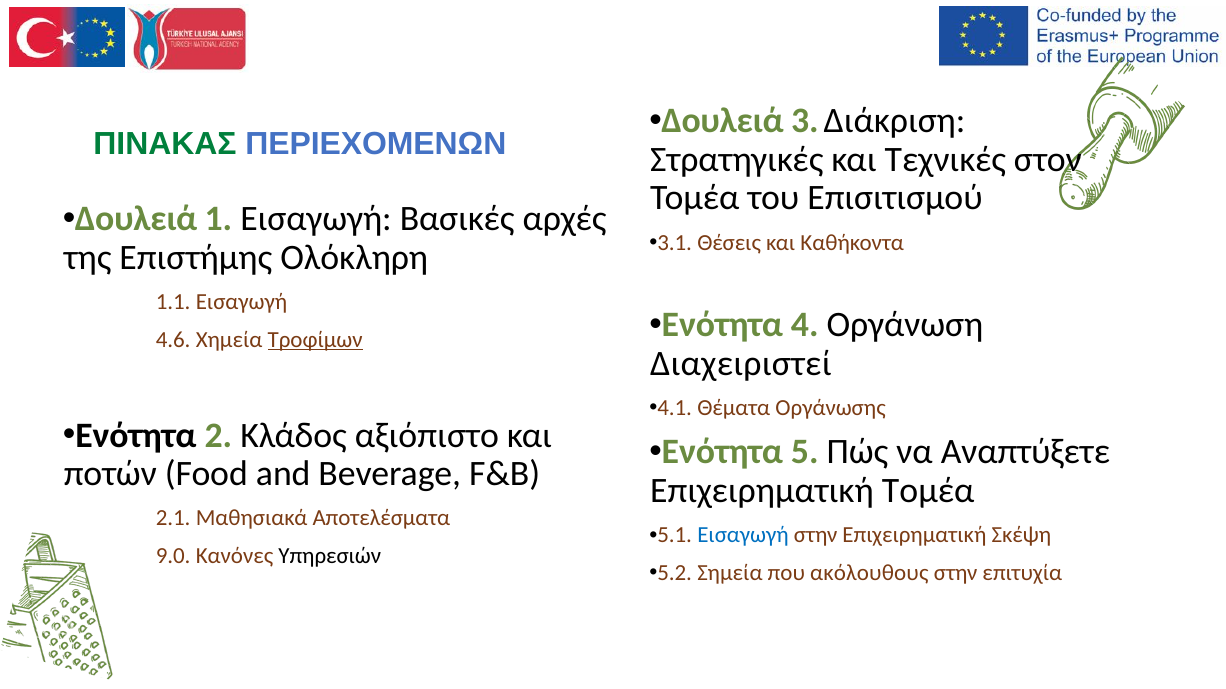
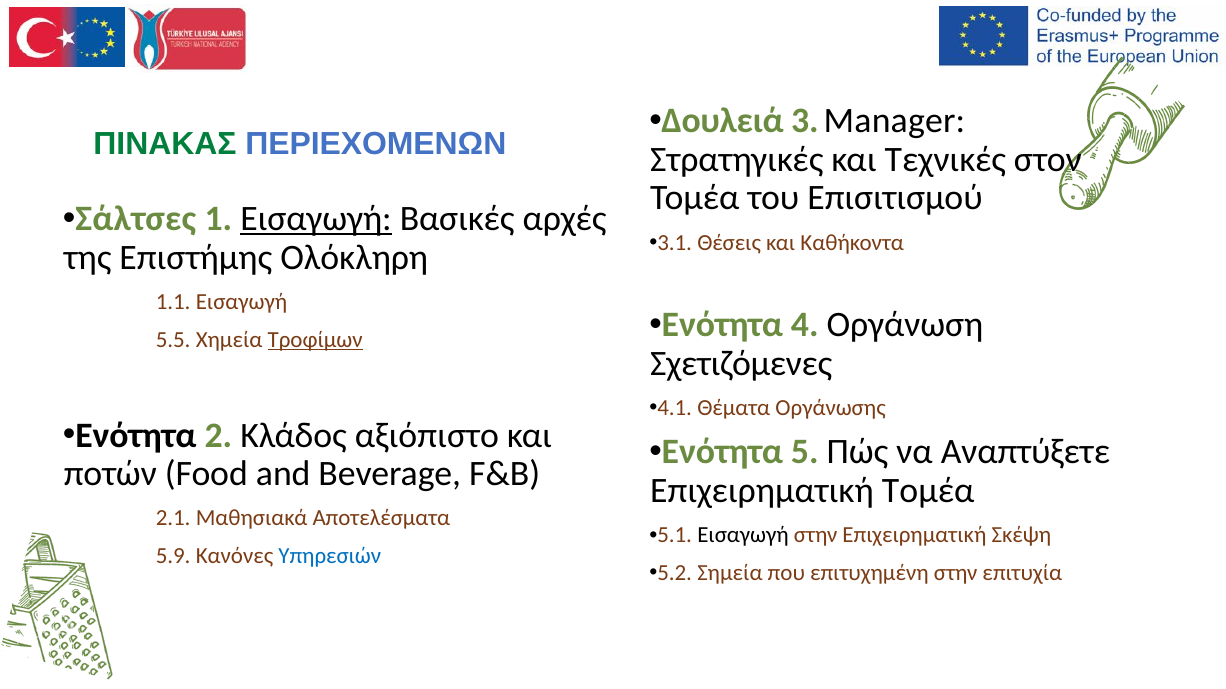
Διάκριση: Διάκριση -> Manager (894, 121)
Δουλειά: Δουλειά -> Σάλτσες (136, 219)
Εισαγωγή underline: none -> present (316, 219)
4.6: 4.6 -> 5.5 (173, 340)
Διαχειριστεί: Διαχειριστεί -> Σχετιζόμενες (741, 364)
Εισαγωγή colour: blue -> black (743, 536)
9.0: 9.0 -> 5.9 (173, 556)
Υπηρεσιών colour: black -> blue (330, 556)
ακόλουθους: ακόλουθους -> επιτυχημένη (869, 573)
